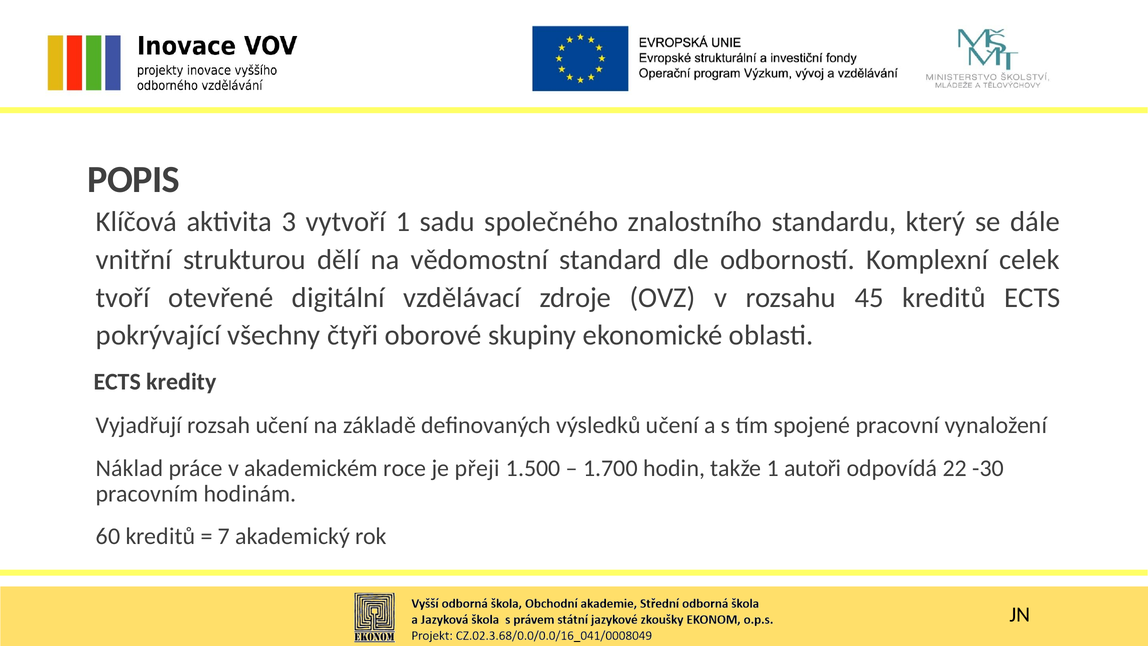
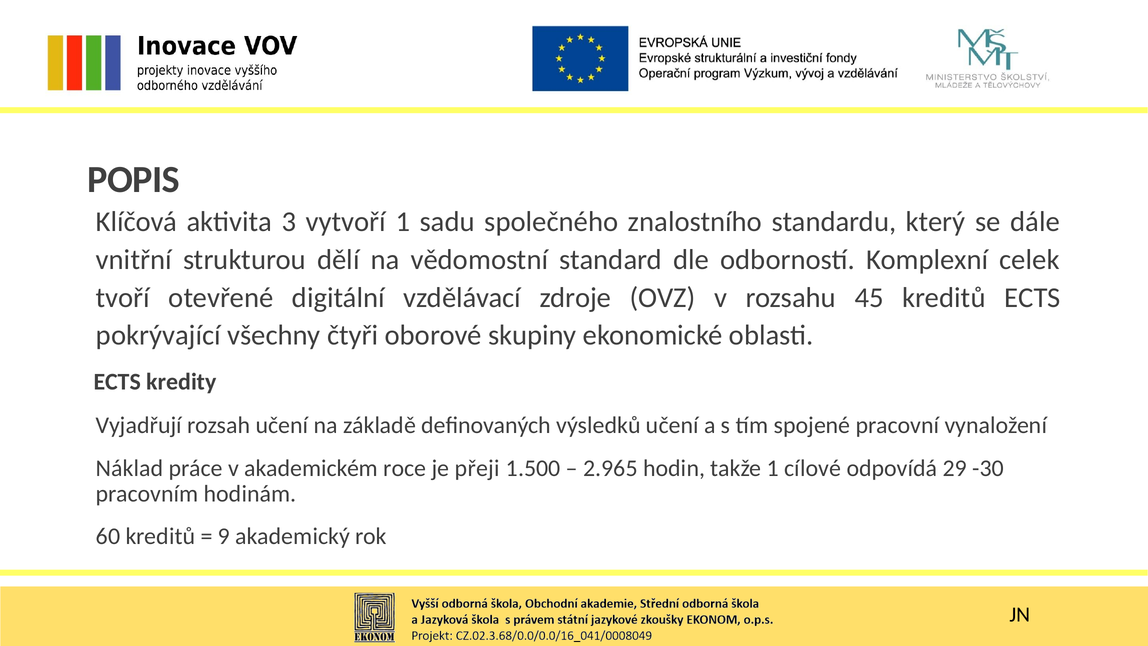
1.700: 1.700 -> 2.965 (610, 468)
autoři: autoři -> cílové (813, 468)
22: 22 -> 29 (955, 468)
7: 7 -> 9 (224, 536)
